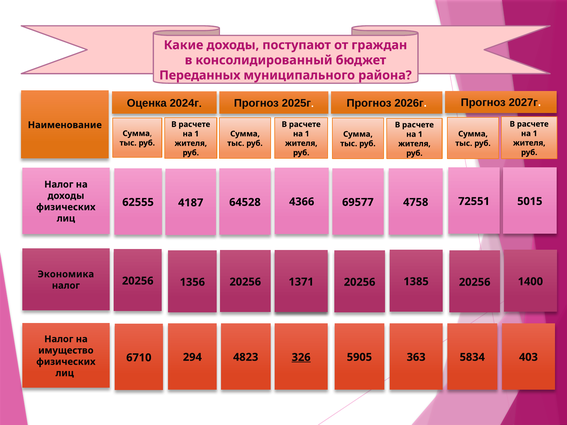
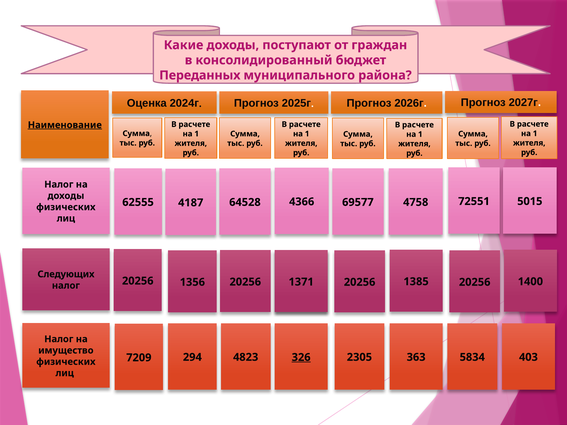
Наименование underline: none -> present (65, 125)
Экономика: Экономика -> Следующих (66, 274)
5905: 5905 -> 2305 (359, 357)
6710: 6710 -> 7209 (139, 358)
